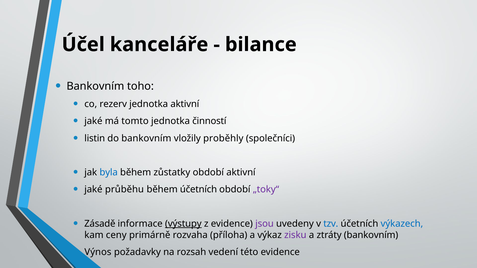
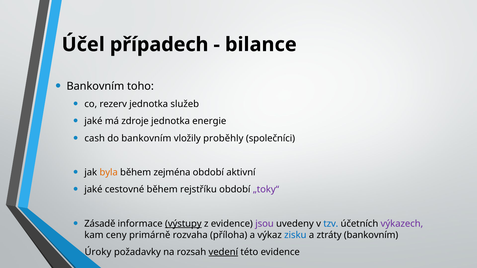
kanceláře: kanceláře -> případech (159, 45)
jednotka aktivní: aktivní -> služeb (185, 104)
tomto: tomto -> zdroje (135, 121)
činností: činností -> energie (209, 121)
listin: listin -> cash (95, 138)
byla colour: blue -> orange (109, 173)
zůstatky: zůstatky -> zejména (172, 173)
průběhu: průběhu -> cestovné (125, 190)
během účetních: účetních -> rejstříku (198, 190)
výkazech colour: blue -> purple (402, 224)
zisku colour: purple -> blue (295, 235)
Výnos: Výnos -> Úroky (98, 252)
vedení underline: none -> present (223, 252)
